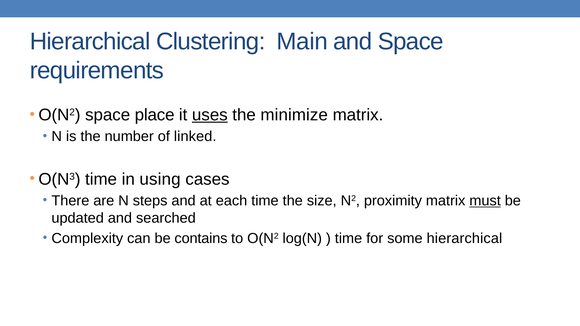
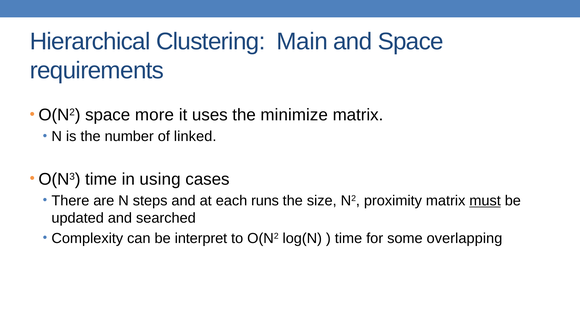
place: place -> more (154, 115)
uses underline: present -> none (210, 115)
each time: time -> runs (265, 201)
contains: contains -> interpret (201, 239)
some hierarchical: hierarchical -> overlapping (464, 239)
